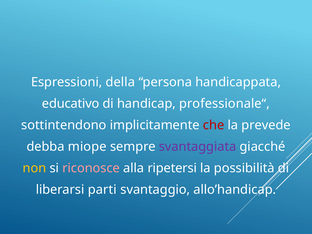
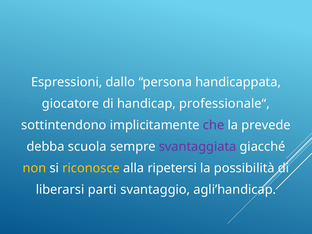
della: della -> dallo (120, 82)
educativo: educativo -> giocatore (71, 104)
che colour: red -> purple (214, 125)
miope: miope -> scuola (87, 147)
riconosce colour: pink -> yellow (91, 168)
allo’handicap: allo’handicap -> agli’handicap (235, 190)
